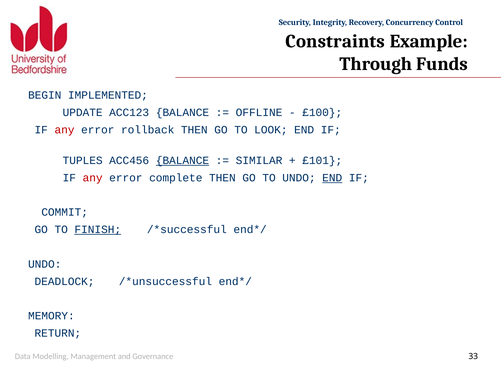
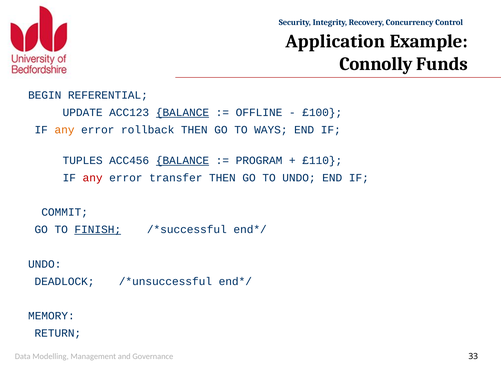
Constraints: Constraints -> Application (335, 41)
Through: Through -> Connolly (376, 64)
IMPLEMENTED: IMPLEMENTED -> REFERENTIAL (108, 95)
BALANCE underline: none -> present (182, 113)
any colour: red -> orange (65, 130)
LOOK: LOOK -> WAYS (271, 130)
SIMILAR: SIMILAR -> PROGRAM (259, 160)
£101: £101 -> £110 (322, 160)
complete: complete -> transfer (176, 178)
END underline: present -> none (332, 178)
